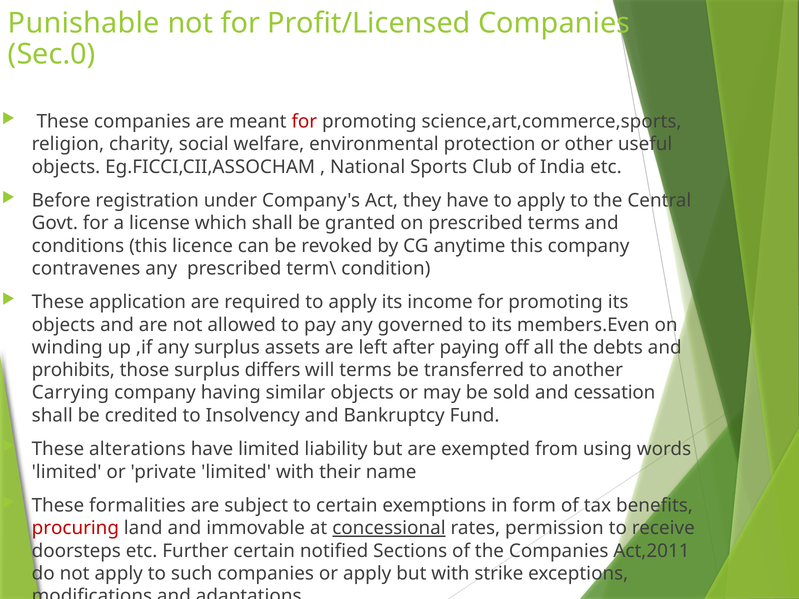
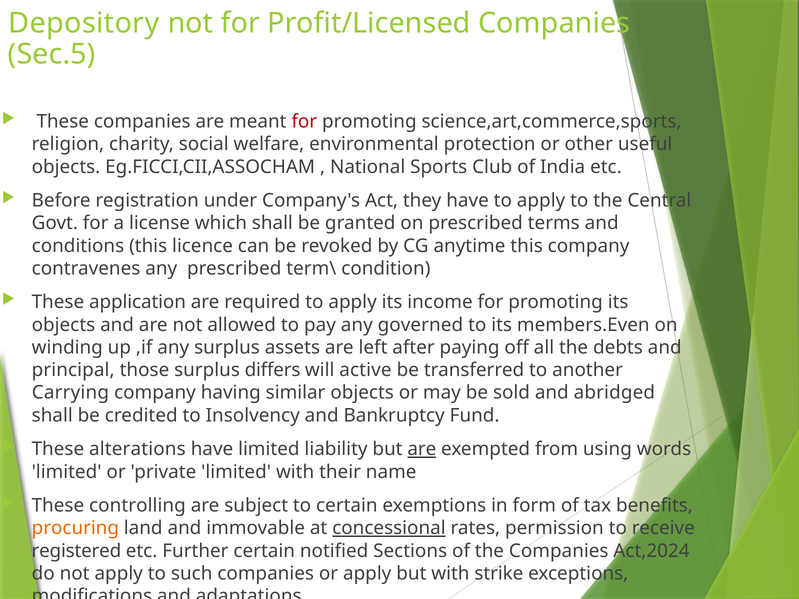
Punishable: Punishable -> Depository (84, 23)
Sec.0: Sec.0 -> Sec.5 (52, 54)
prohibits: prohibits -> principal (73, 370)
will terms: terms -> active (365, 370)
cessation: cessation -> abridged (614, 393)
are underline: none -> present (422, 449)
formalities: formalities -> controlling (137, 506)
procuring colour: red -> orange (75, 528)
doorsteps: doorsteps -> registered (76, 551)
Act,2011: Act,2011 -> Act,2024 (652, 551)
